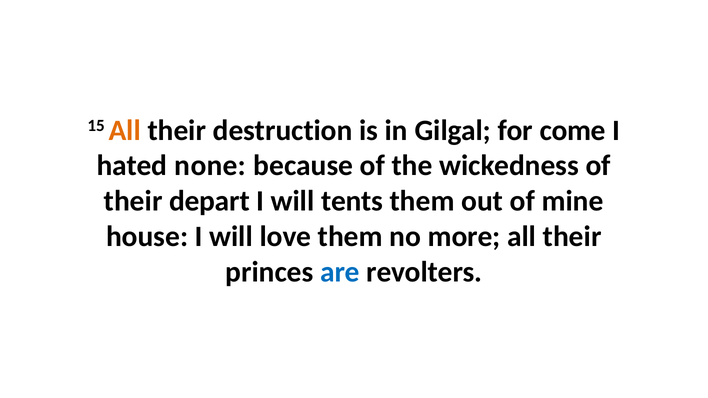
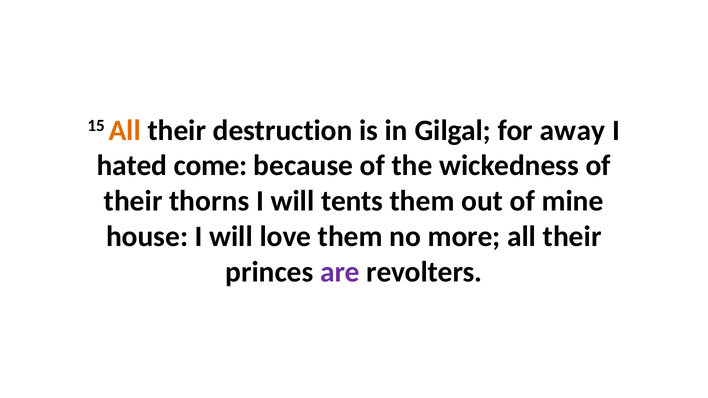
come: come -> away (572, 130)
none: none -> come (211, 166)
depart: depart -> thorns (209, 201)
are colour: blue -> purple (340, 272)
